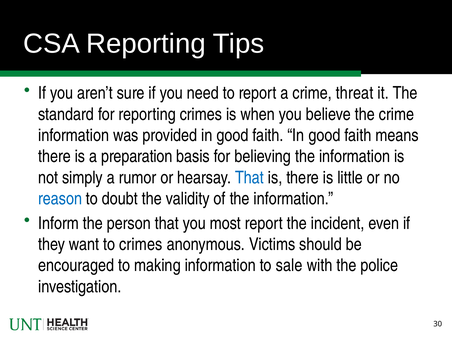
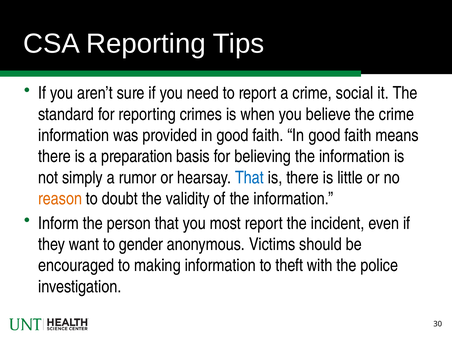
threat: threat -> social (355, 93)
reason colour: blue -> orange (60, 199)
to crimes: crimes -> gender (141, 244)
sale: sale -> theft (289, 266)
